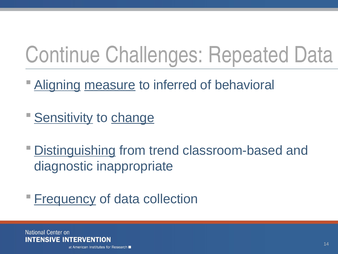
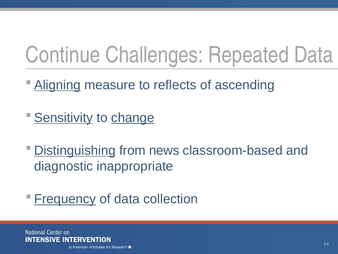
measure underline: present -> none (110, 85)
inferred: inferred -> reflects (175, 85)
behavioral: behavioral -> ascending (245, 85)
trend: trend -> news (164, 150)
